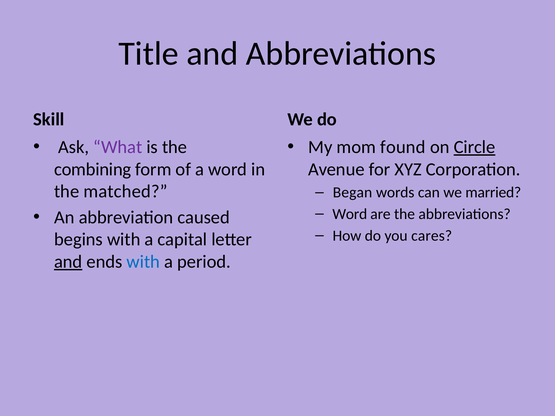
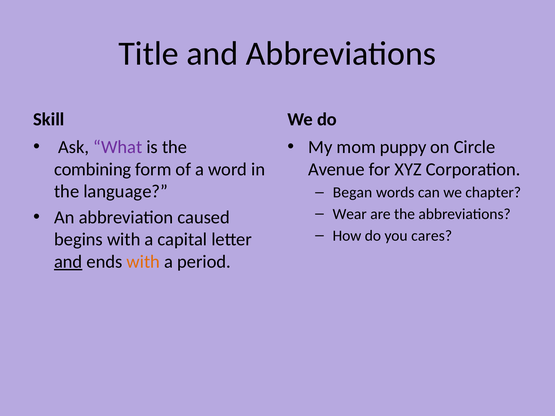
found: found -> puppy (403, 147)
Circle underline: present -> none (475, 147)
matched: matched -> language (126, 192)
married: married -> chapter (493, 193)
Word: Word -> Wear (350, 214)
with colour: blue -> orange (143, 262)
